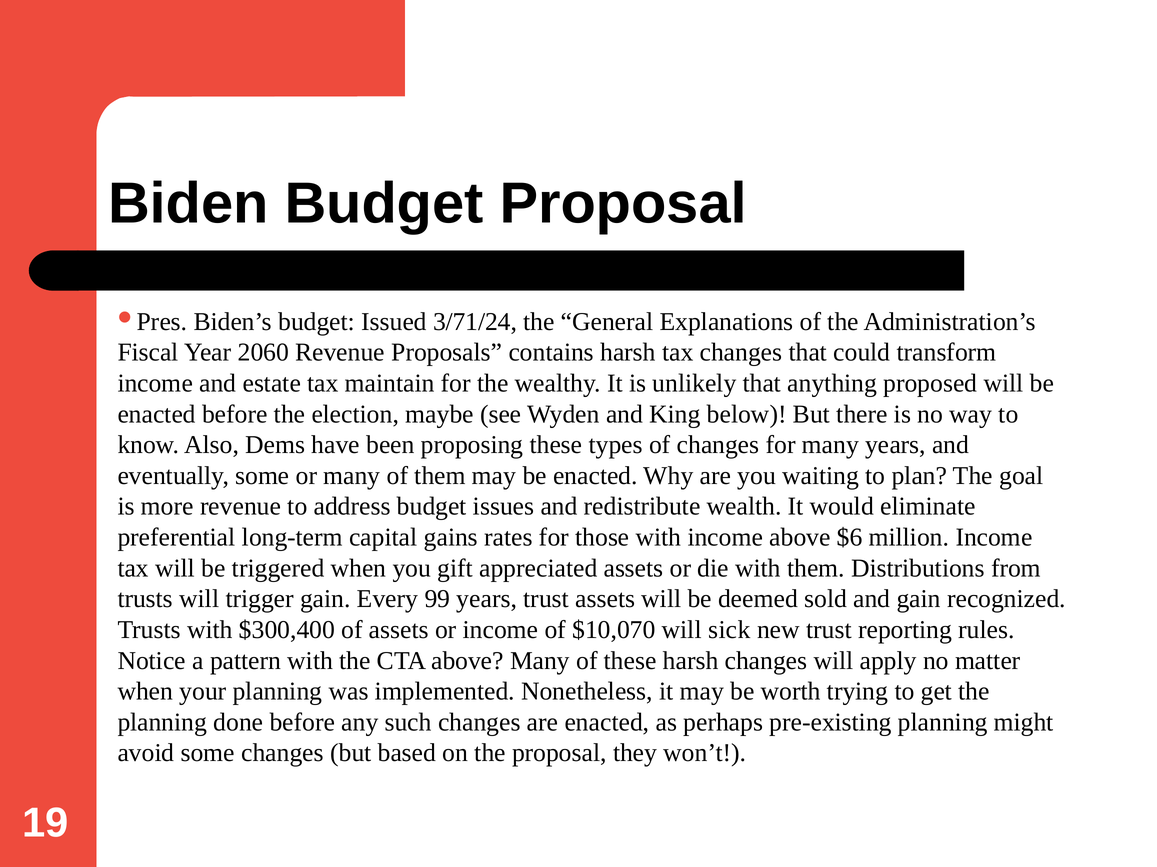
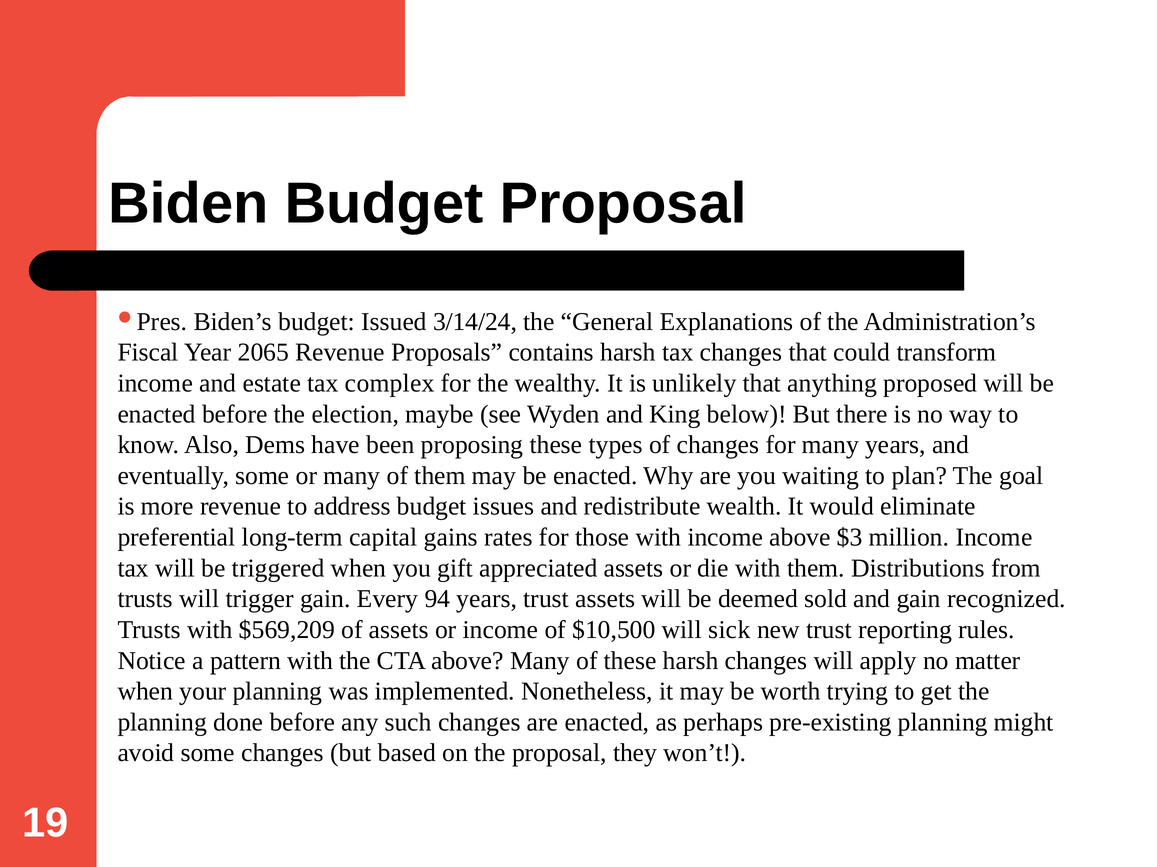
3/71/24: 3/71/24 -> 3/14/24 (475, 322)
2060: 2060 -> 2065 (263, 353)
maintain: maintain -> complex (390, 384)
$6: $6 -> $3 (850, 538)
99: 99 -> 94 (437, 599)
$300,400: $300,400 -> $569,209 (287, 630)
$10,070: $10,070 -> $10,500 (614, 630)
